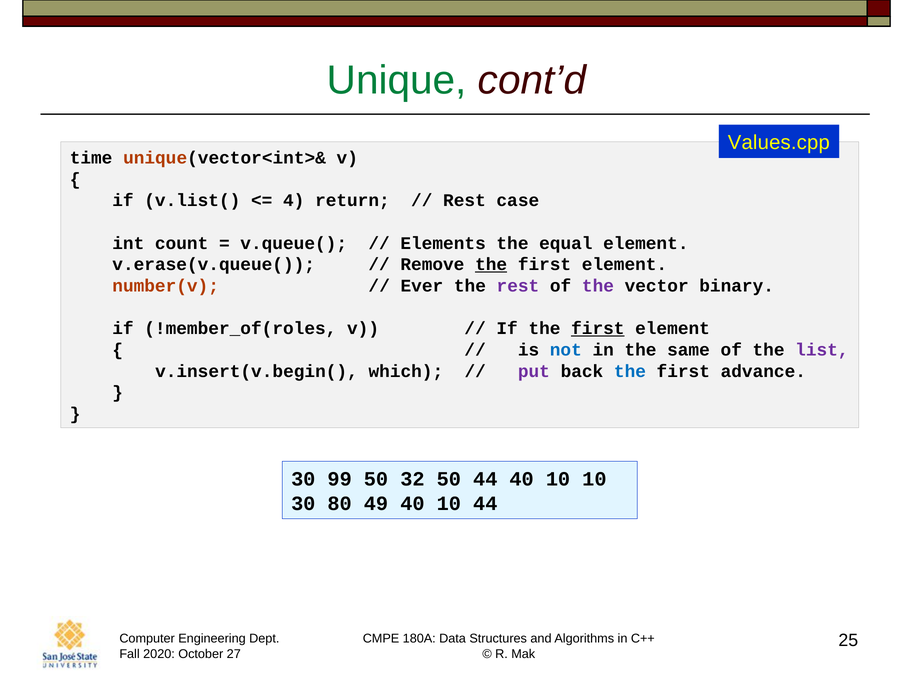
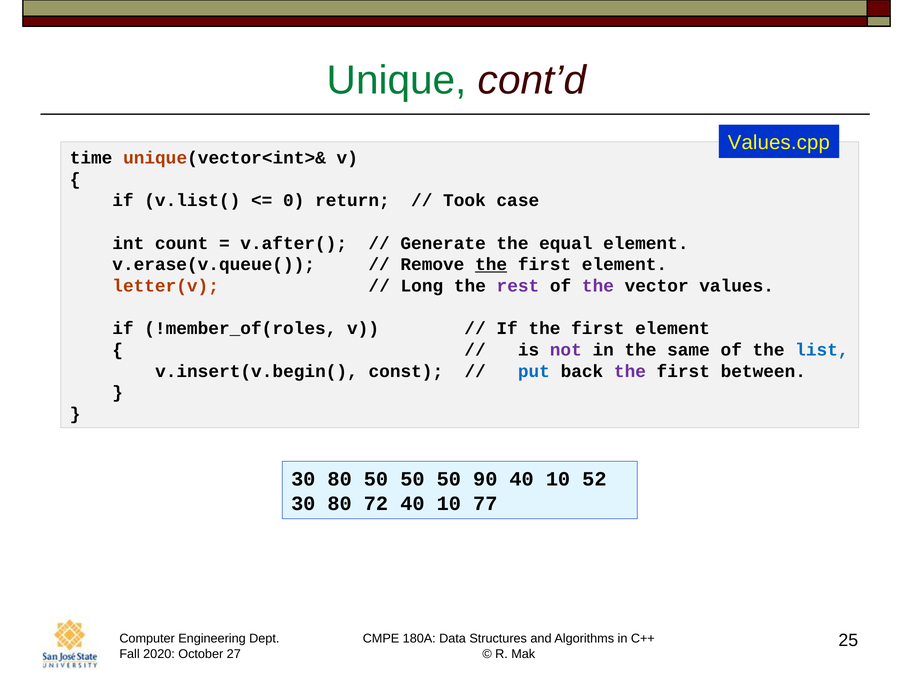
4: 4 -> 0 (294, 201)
Rest: Rest -> Took (464, 201)
v.queue(: v.queue( -> v.after( (294, 243)
Elements: Elements -> Generate (443, 243)
number(v: number(v -> letter(v (166, 286)
Ever: Ever -> Long (422, 286)
binary: binary -> values (737, 286)
first underline: present -> none (598, 328)
not colour: blue -> purple (566, 350)
list colour: purple -> blue (822, 350)
which: which -> const (406, 371)
put colour: purple -> blue (534, 371)
the colour: blue -> purple (630, 371)
advance: advance -> between (763, 371)
99: 99 -> 80 (340, 479)
32: 32 -> 50 (412, 479)
50 44: 44 -> 90 (485, 479)
10 10: 10 -> 52 (594, 479)
49: 49 -> 72 (376, 503)
10 44: 44 -> 77 (485, 503)
